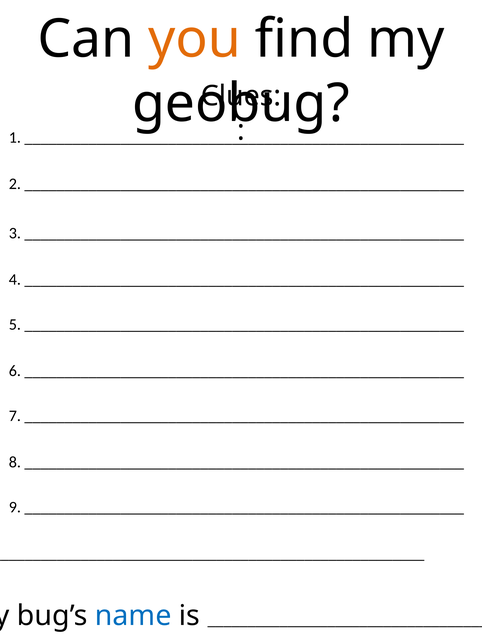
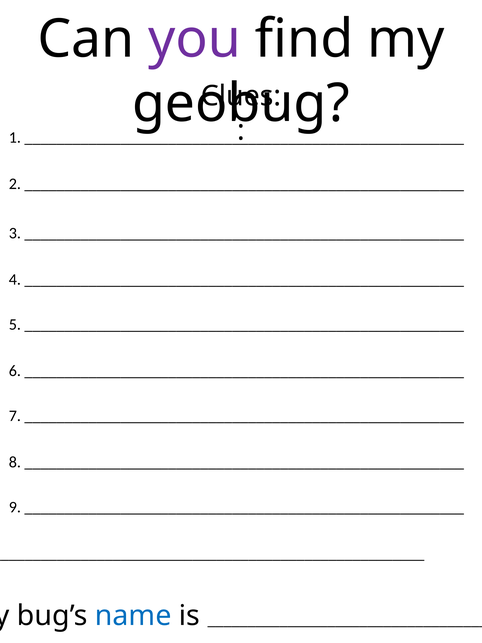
you colour: orange -> purple (195, 39)
